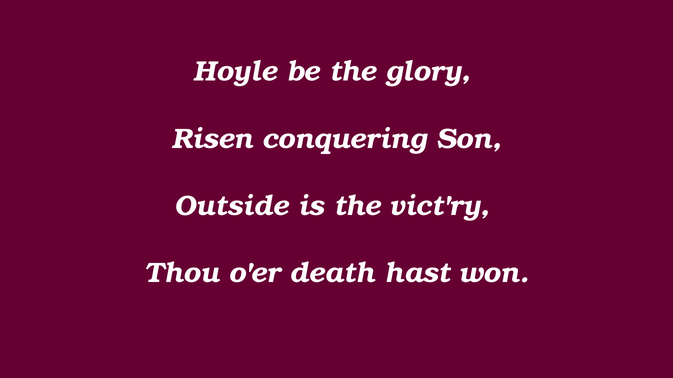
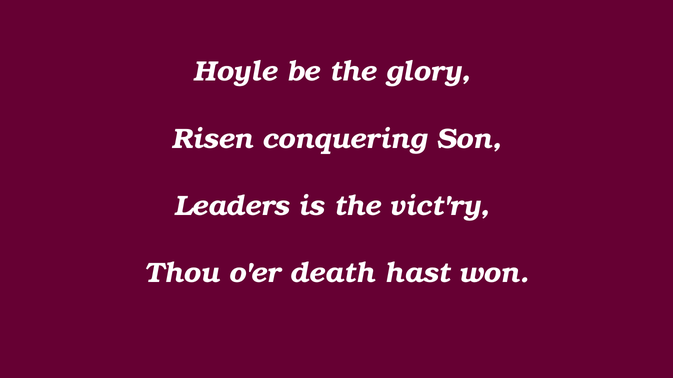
Outside: Outside -> Leaders (232, 206)
